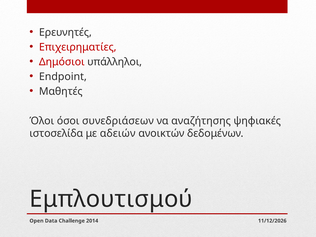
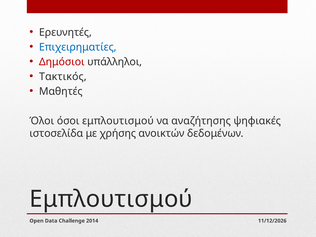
Επιχειρηματίες colour: red -> blue (78, 47)
Endpoint: Endpoint -> Τακτικός (63, 77)
όσοι συνεδριάσεων: συνεδριάσεων -> εμπλουτισμού (118, 121)
αδειών: αδειών -> χρήσης (118, 133)
